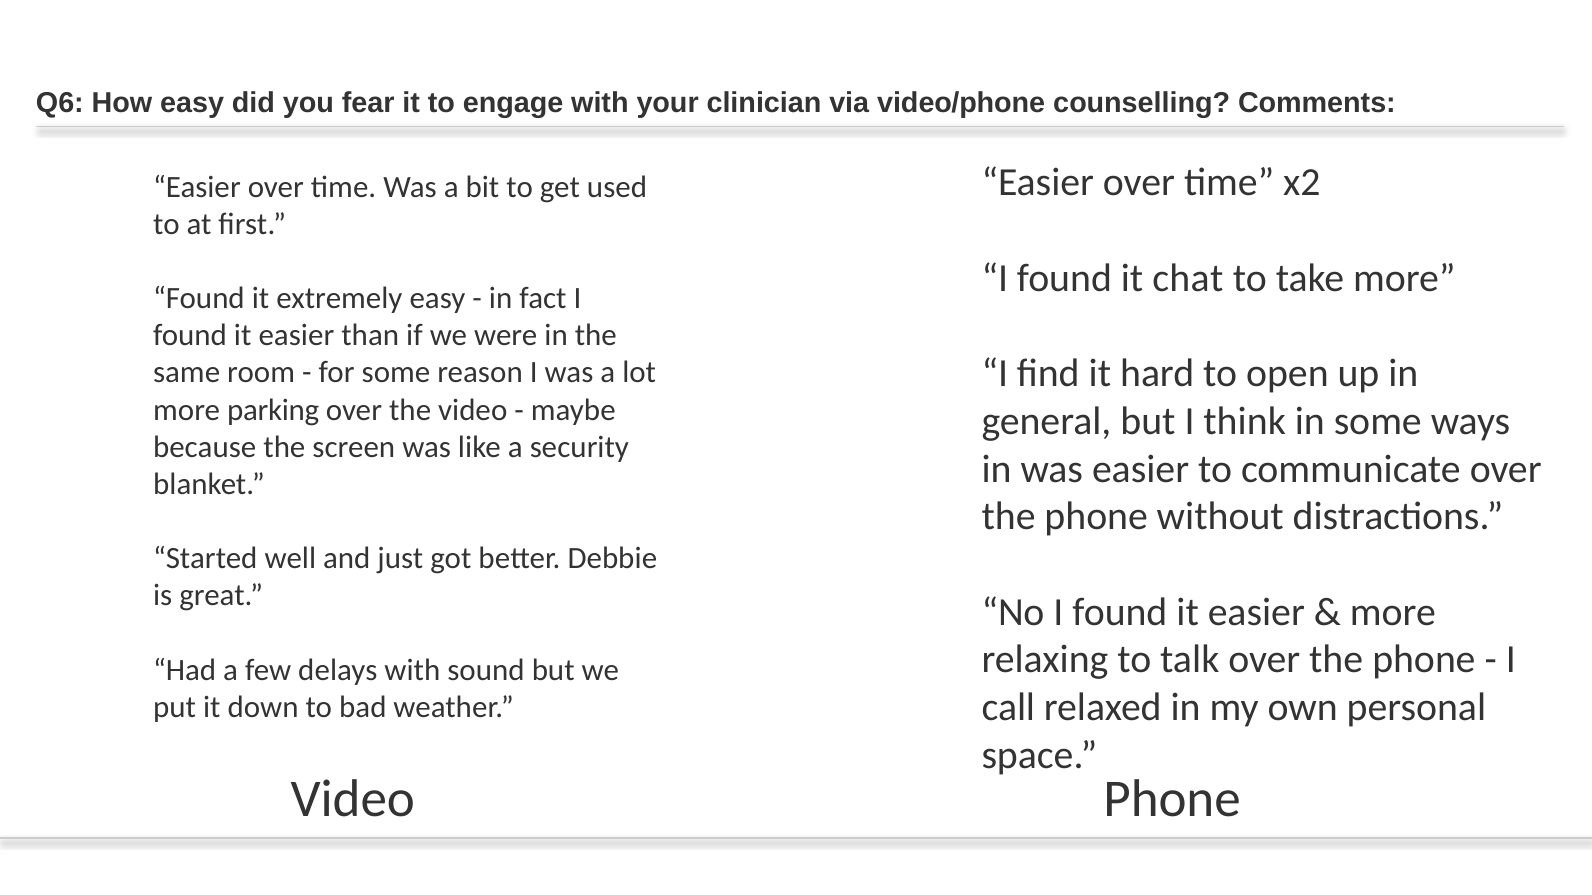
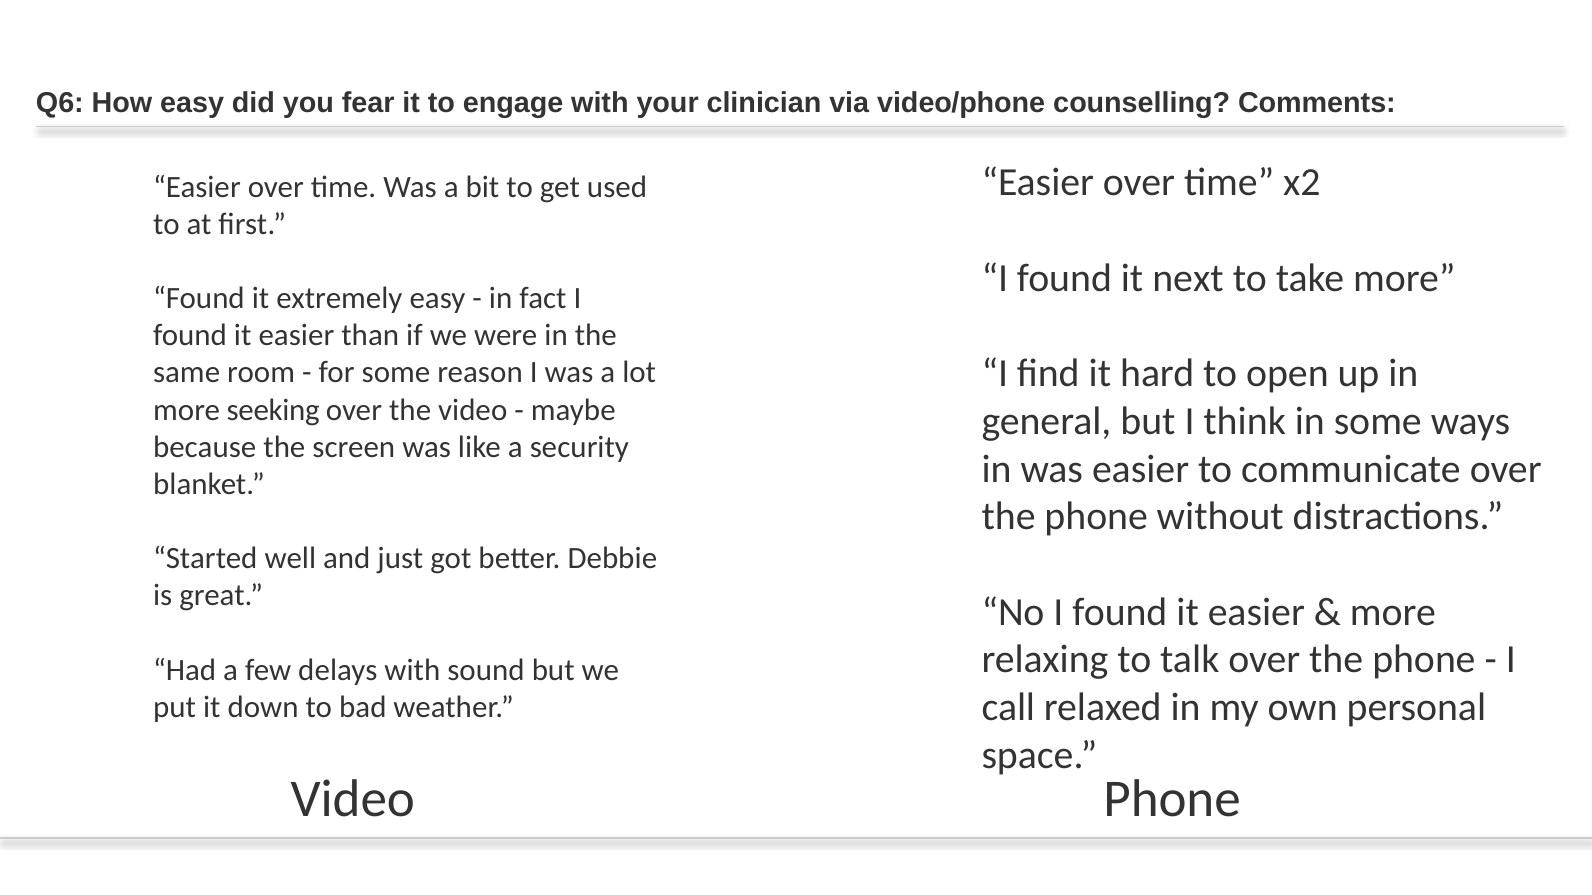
chat: chat -> next (1188, 278)
parking: parking -> seeking (273, 410)
